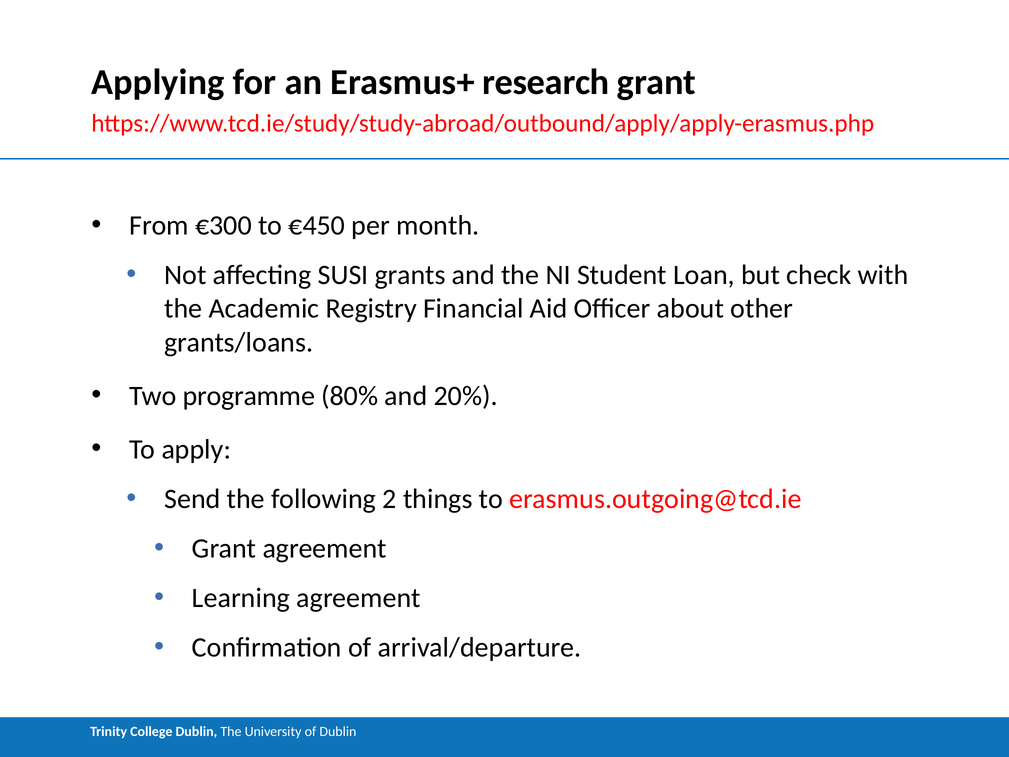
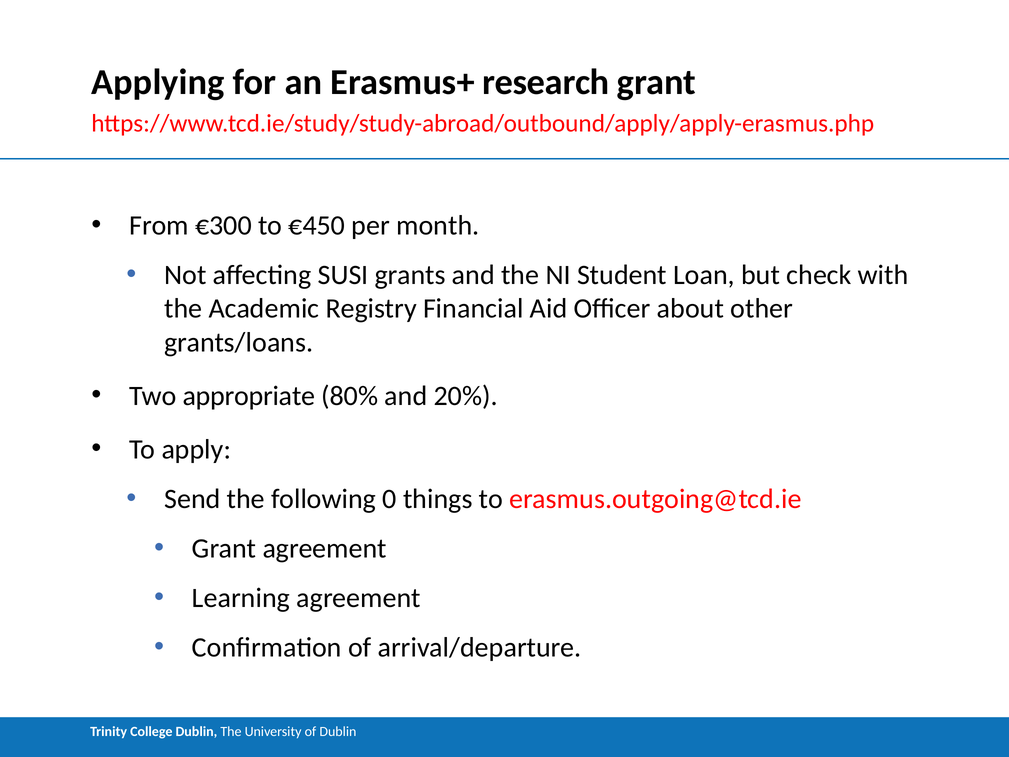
programme: programme -> appropriate (249, 396)
2: 2 -> 0 (390, 499)
